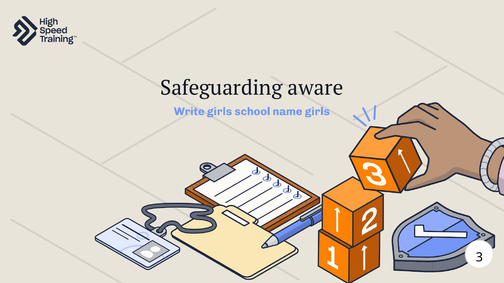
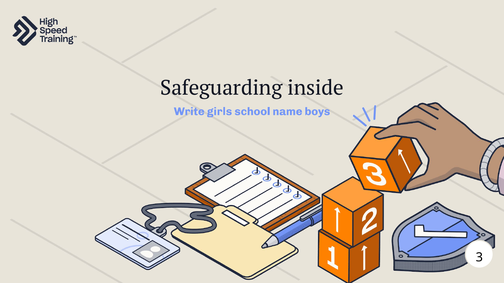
aware: aware -> inside (316, 88)
name girls: girls -> boys (317, 112)
